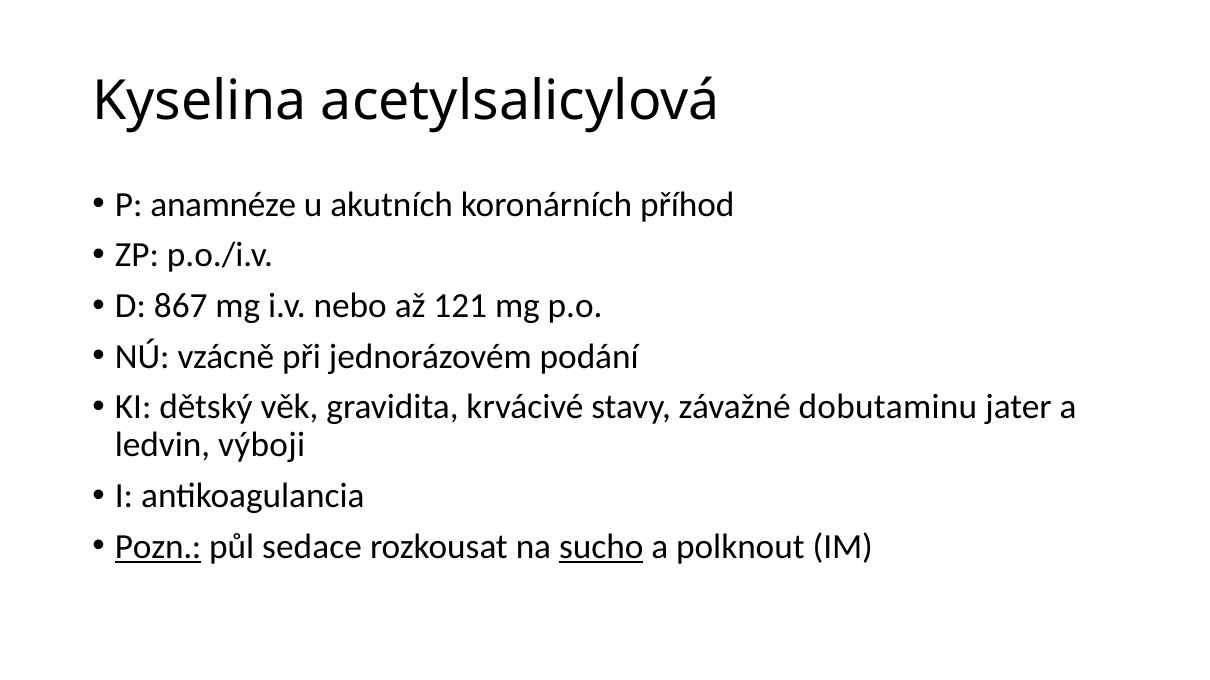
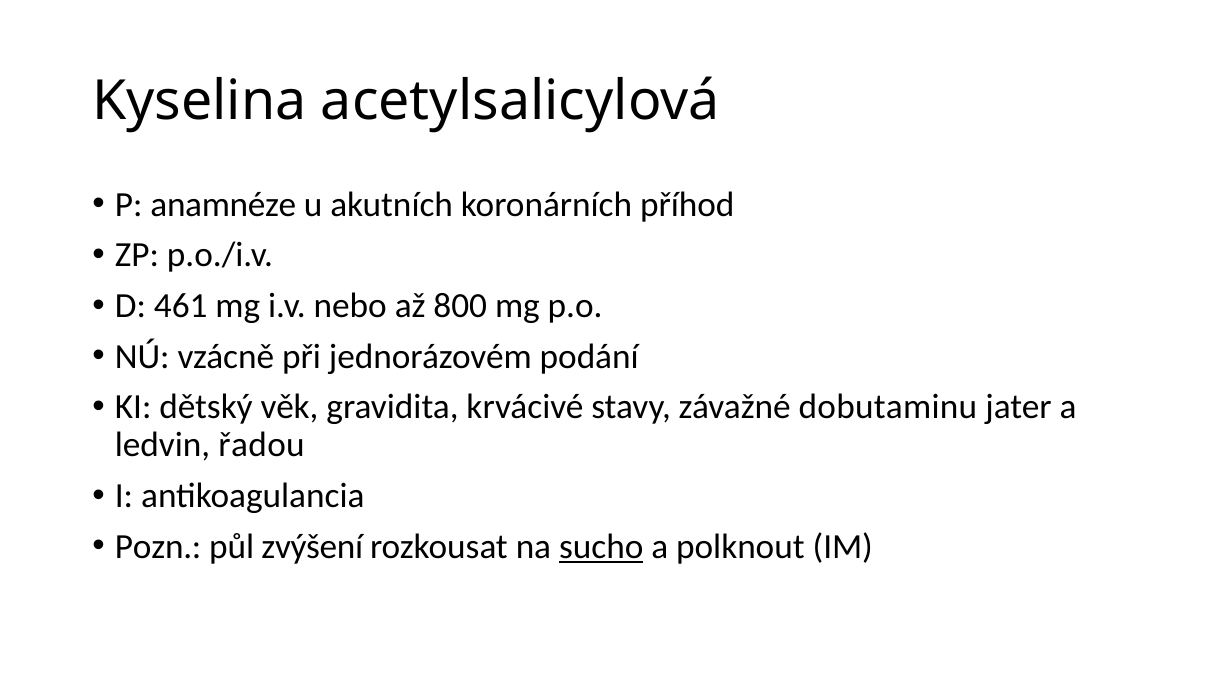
867: 867 -> 461 (181, 306)
121: 121 -> 800 (460, 306)
výboji: výboji -> řadou (262, 446)
Pozn underline: present -> none (158, 547)
sedace: sedace -> zvýšení (312, 547)
